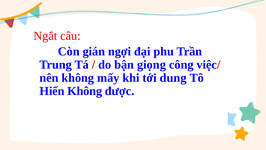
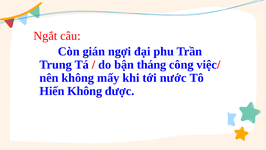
giọng: giọng -> tháng (152, 65)
dung: dung -> nước (173, 78)
